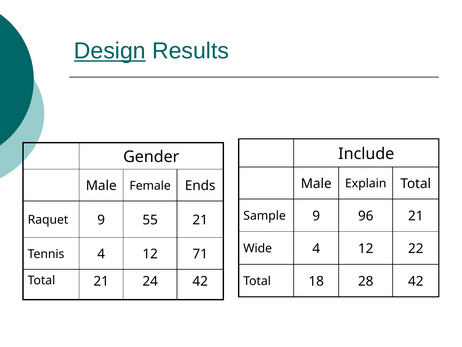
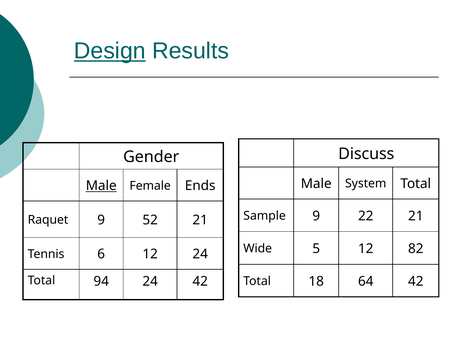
Include: Include -> Discuss (366, 154)
Explain: Explain -> System (366, 183)
Male underline: none -> present (101, 186)
96: 96 -> 22 (366, 216)
55: 55 -> 52 (150, 220)
Wide 4: 4 -> 5 (316, 248)
22: 22 -> 82 (416, 248)
Tennis 4: 4 -> 6 (101, 254)
12 71: 71 -> 24 (200, 254)
Total 21: 21 -> 94 (101, 281)
28: 28 -> 64 (366, 281)
